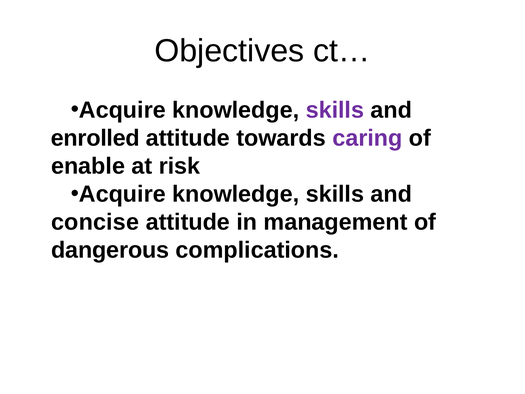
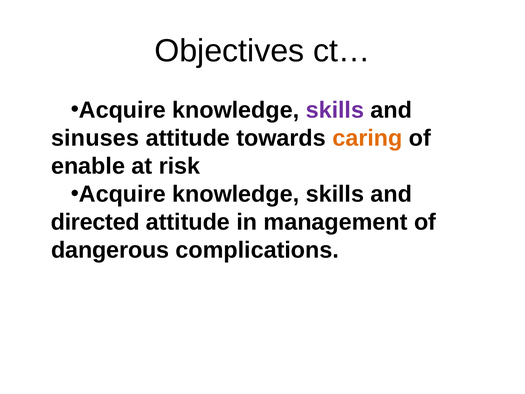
enrolled: enrolled -> sinuses (95, 138)
caring colour: purple -> orange (367, 138)
concise: concise -> directed (95, 222)
